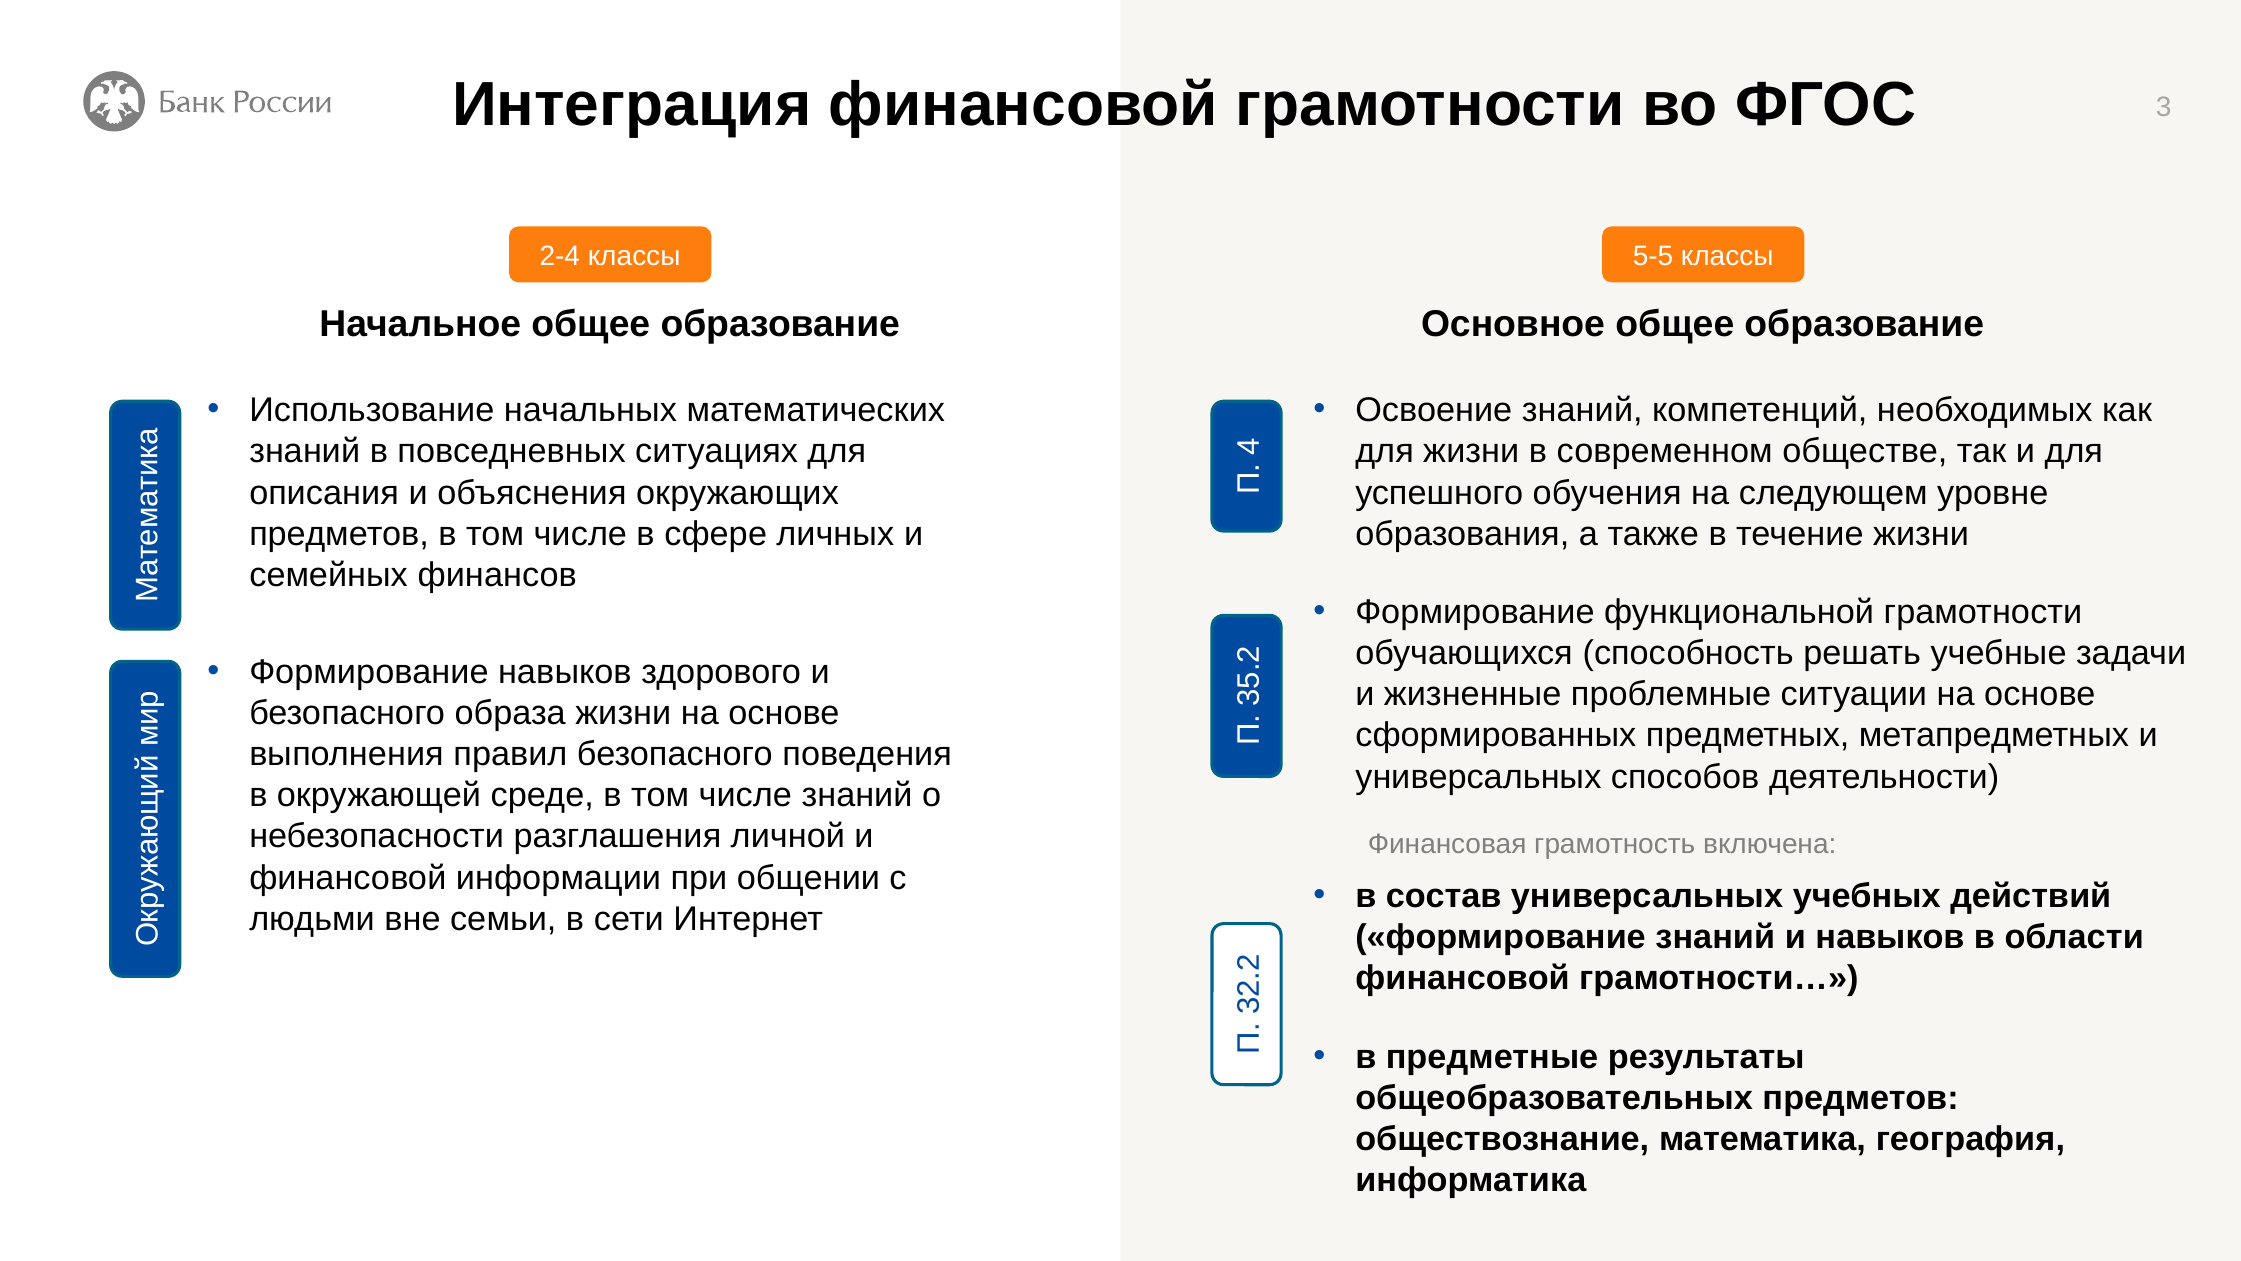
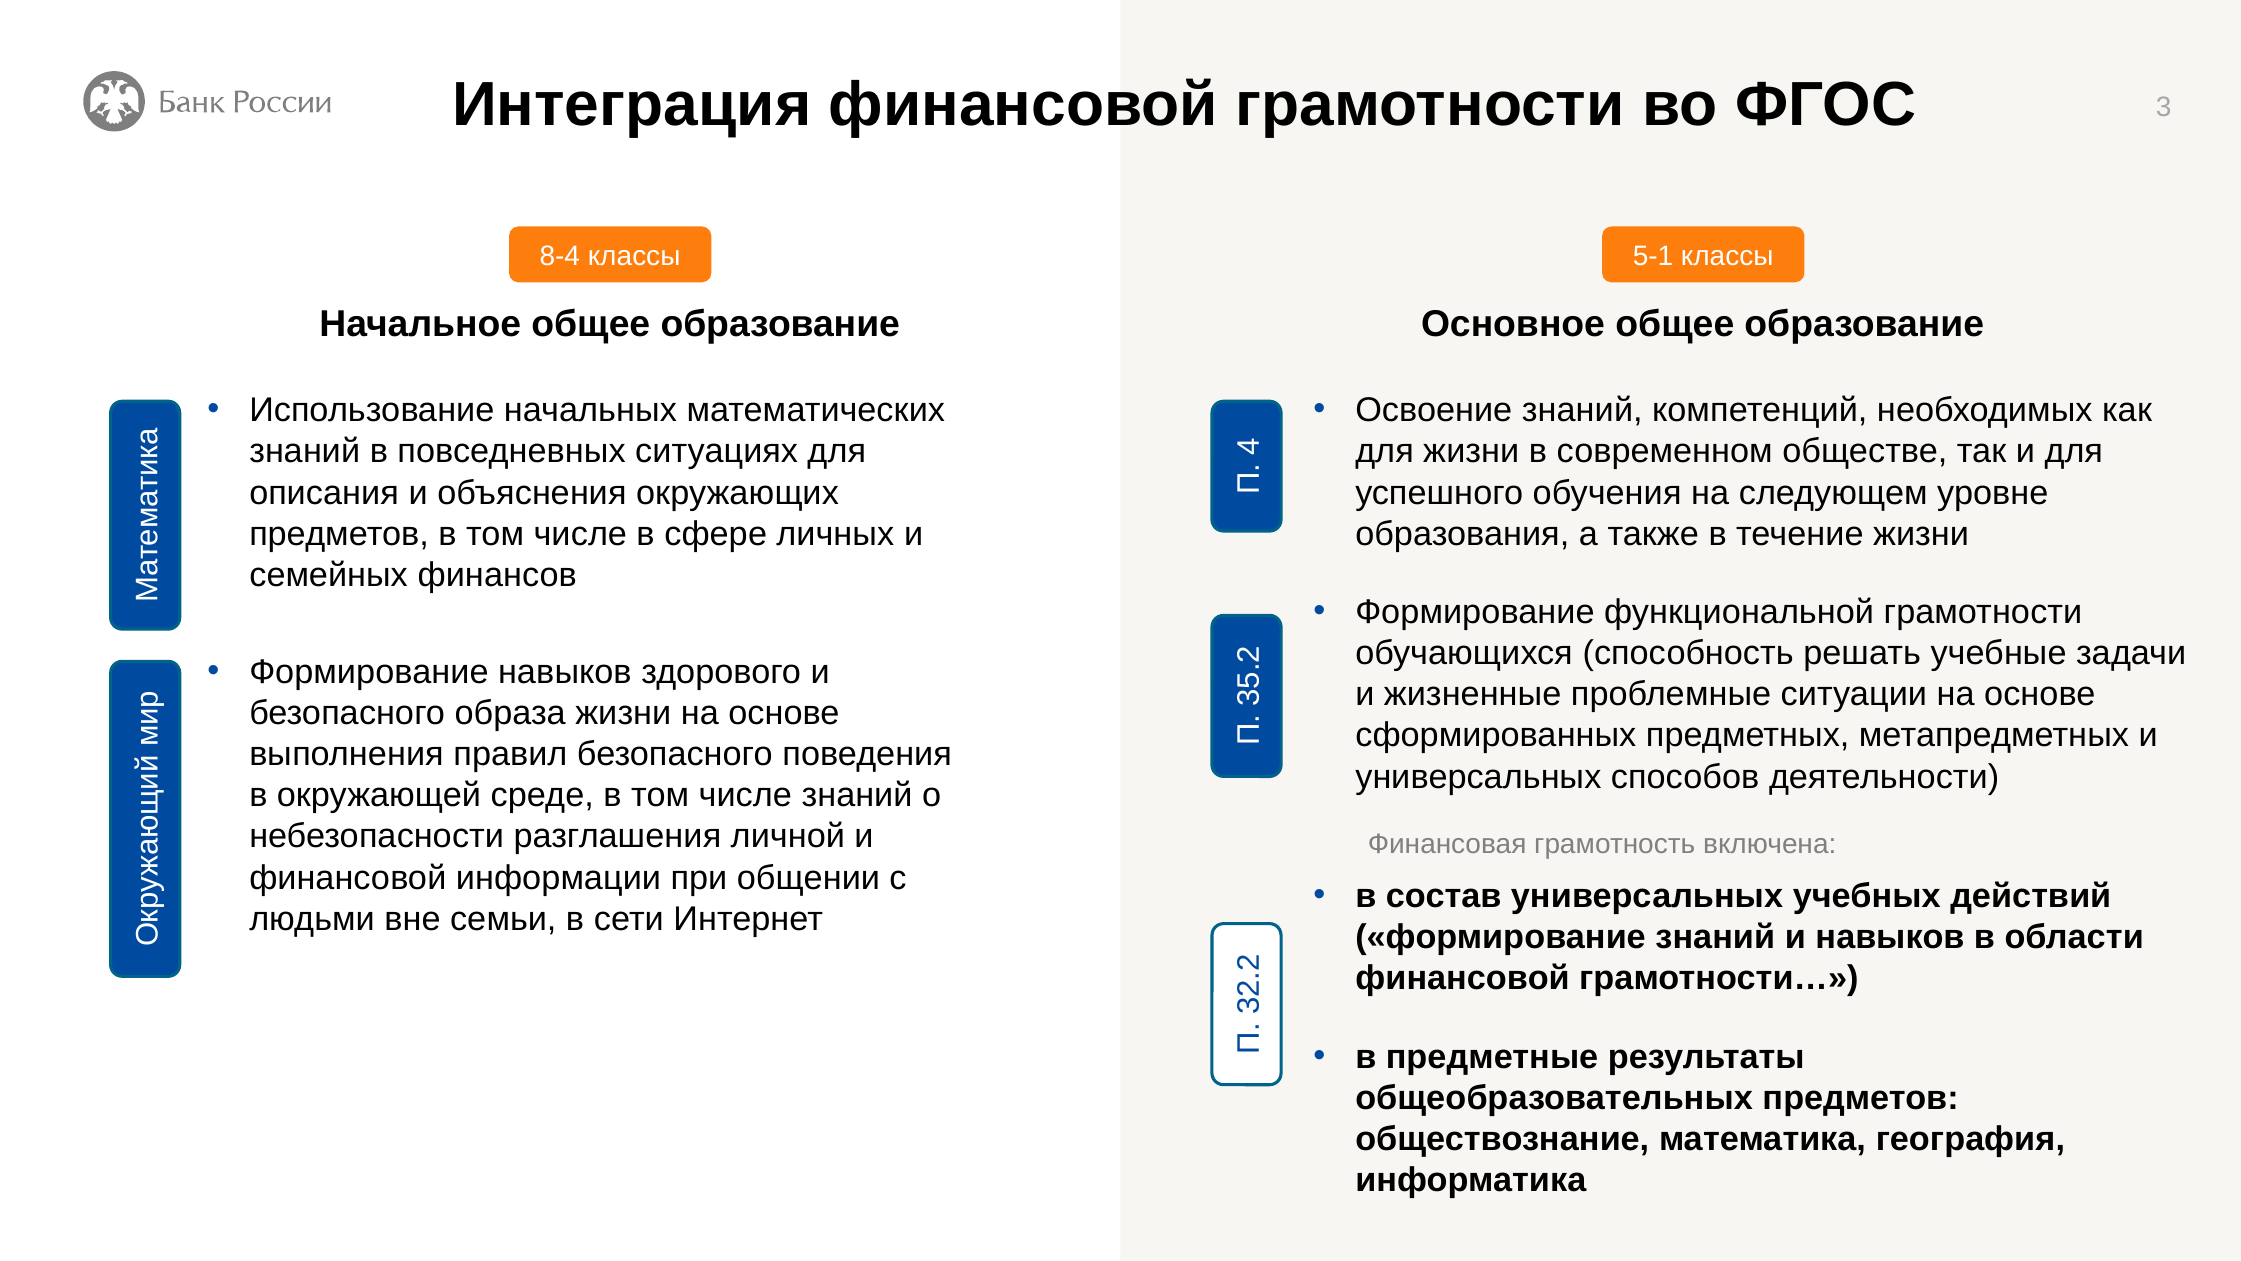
2-4: 2-4 -> 8-4 (560, 256)
5-5: 5-5 -> 5-1 (1653, 256)
